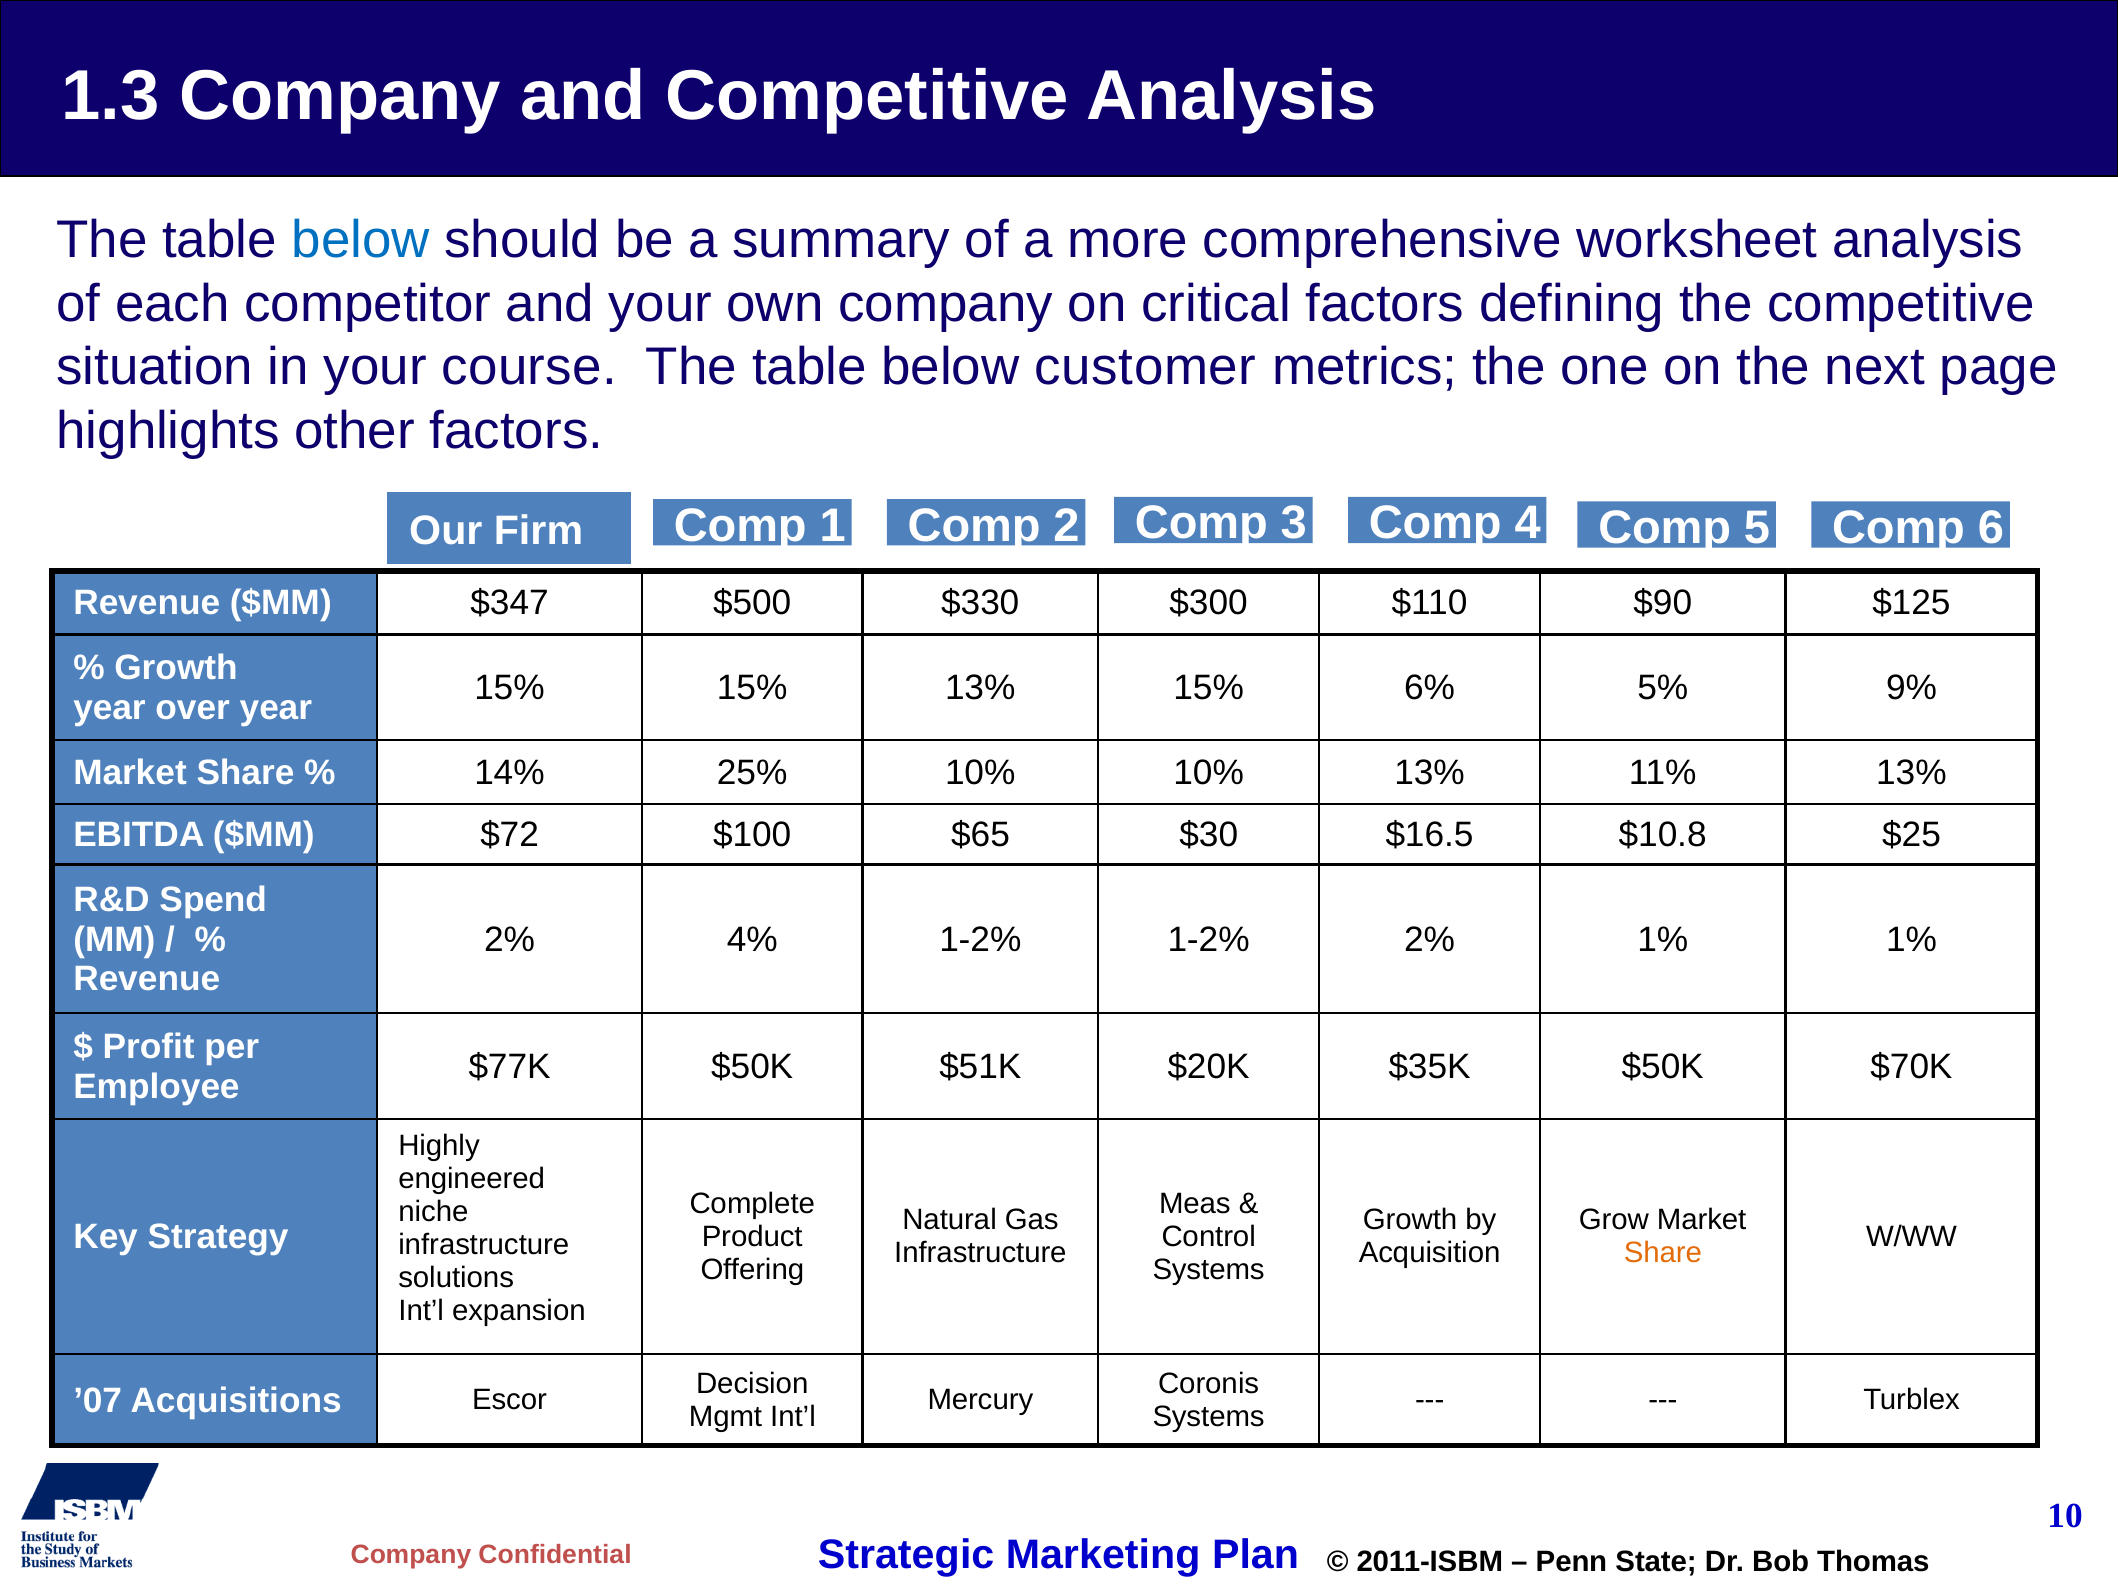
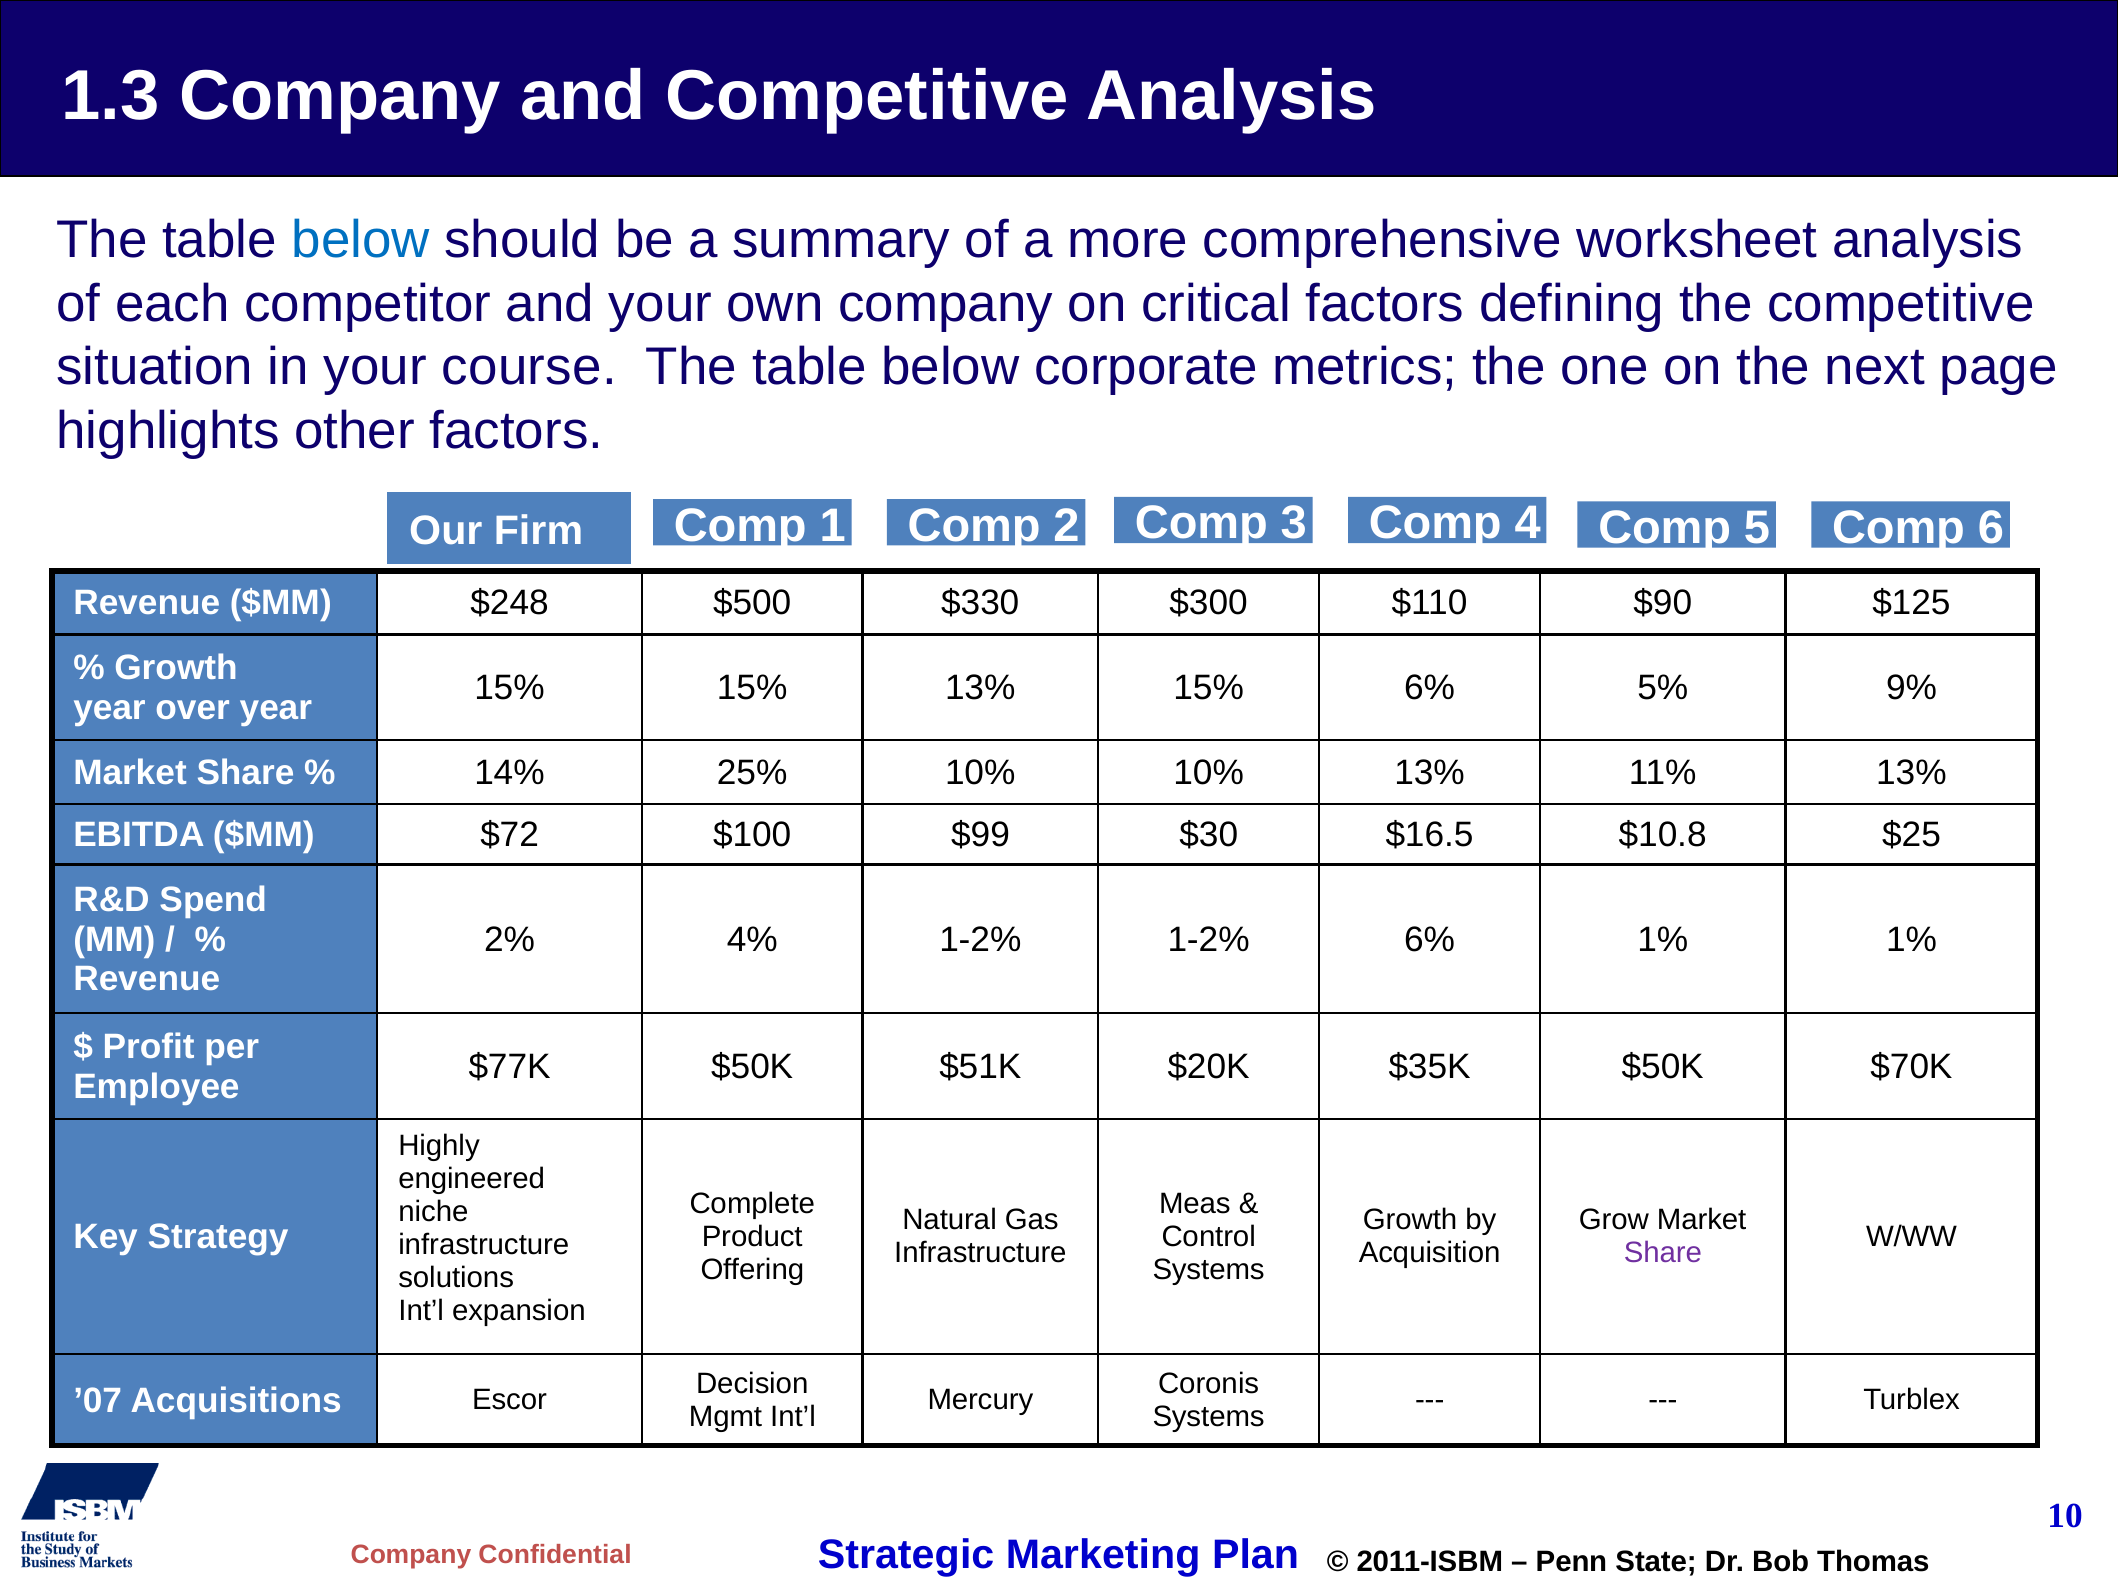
customer: customer -> corporate (1146, 367)
$347: $347 -> $248 (510, 603)
$65: $65 -> $99 (980, 835)
1-2% 2%: 2% -> 6% (1430, 940)
Share colour: orange -> purple (1663, 1253)
